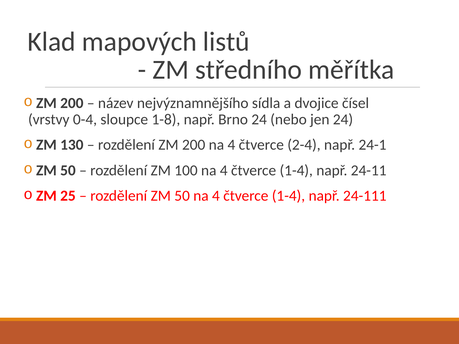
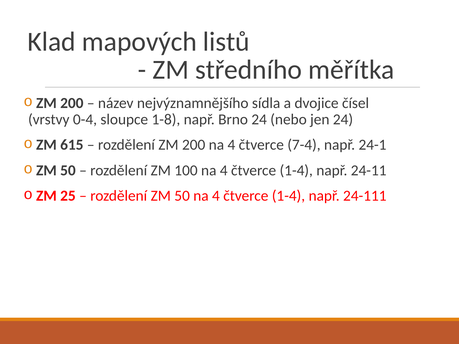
130: 130 -> 615 (72, 145)
2-4: 2-4 -> 7-4 (304, 145)
